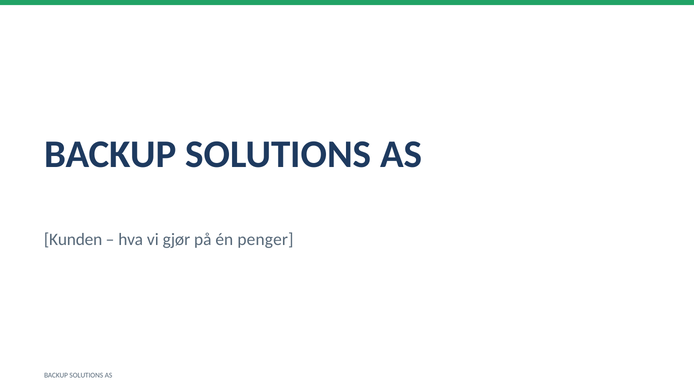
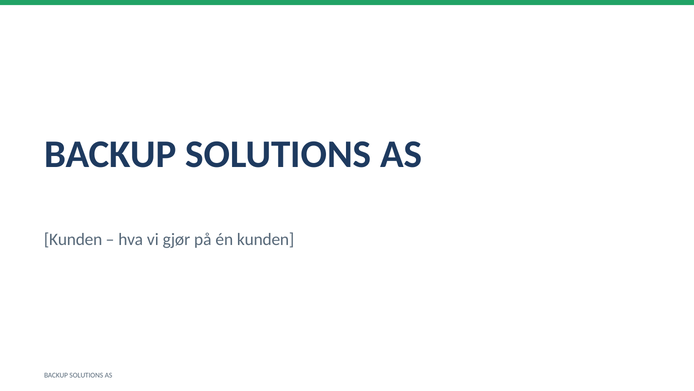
én penger: penger -> kunden (266, 239)
